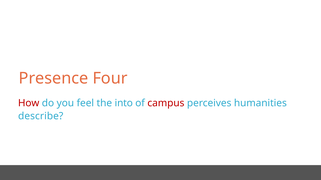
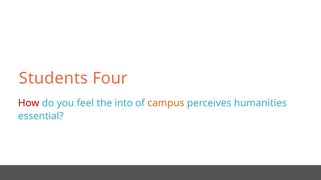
Presence: Presence -> Students (53, 78)
campus colour: red -> orange (166, 103)
describe: describe -> essential (41, 116)
